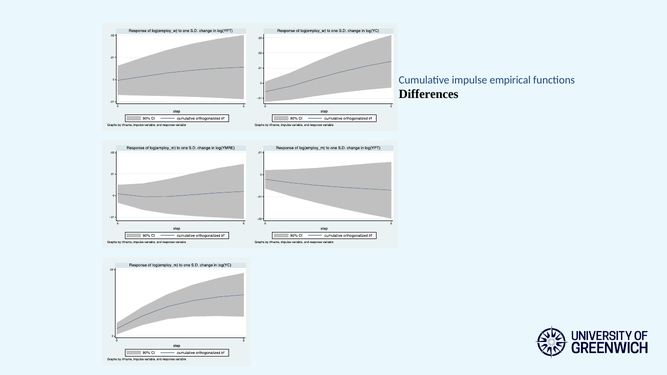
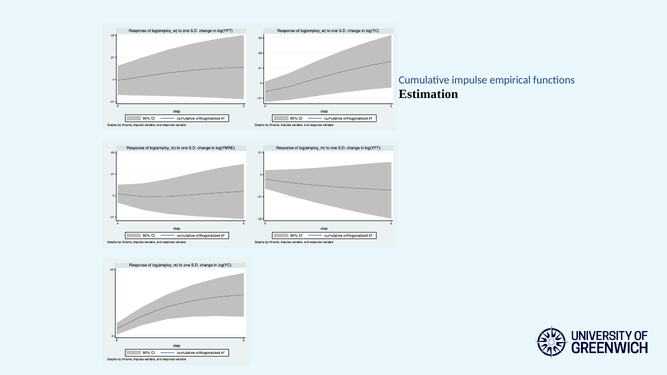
Differences: Differences -> Estimation (428, 94)
